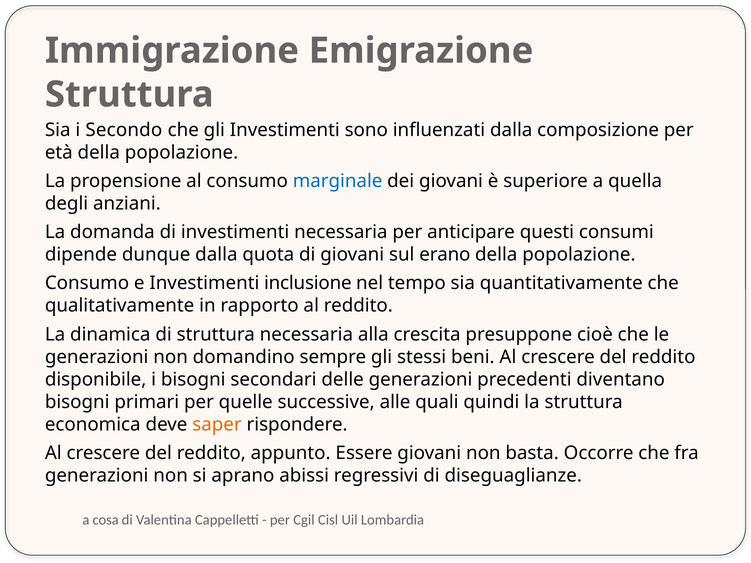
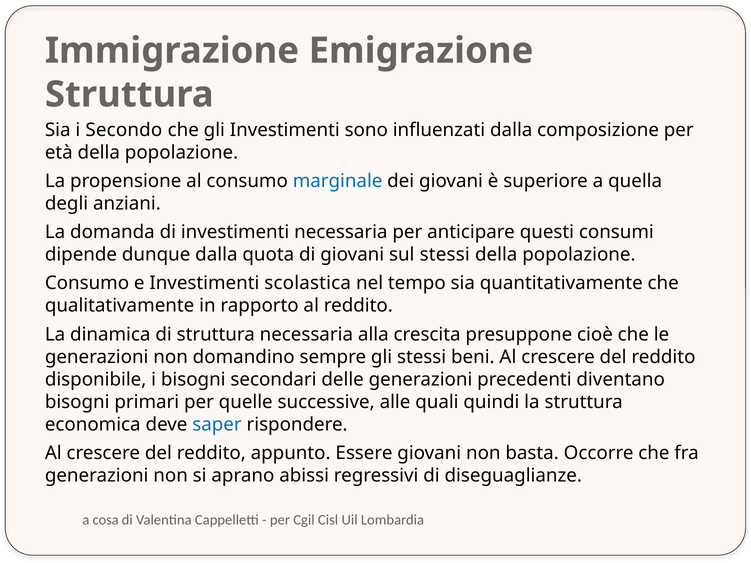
sul erano: erano -> stessi (445, 255)
inclusione: inclusione -> scolastica (308, 283)
saper colour: orange -> blue (217, 425)
